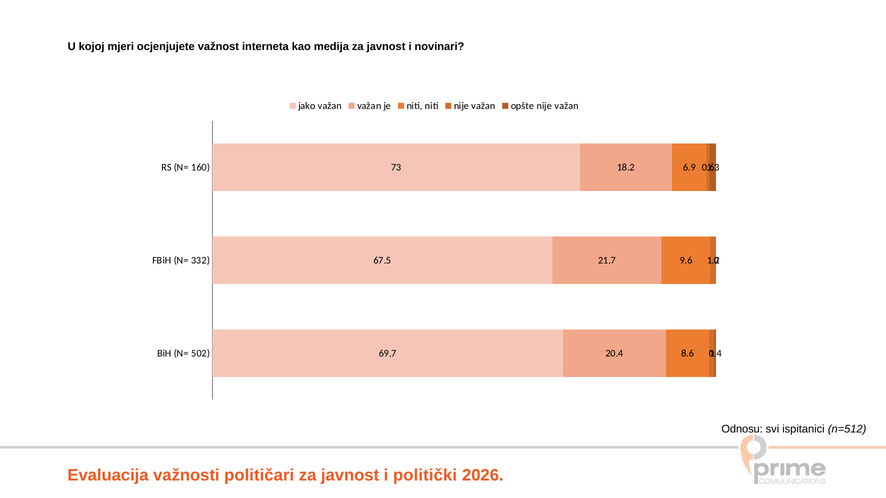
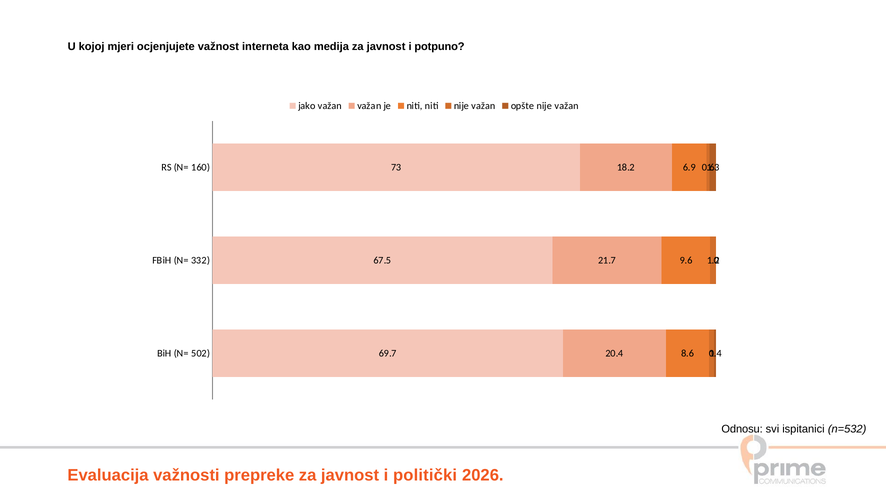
novinari: novinari -> potpuno (440, 47)
n=512: n=512 -> n=532 (847, 429)
političari: političari -> prepreke (259, 475)
